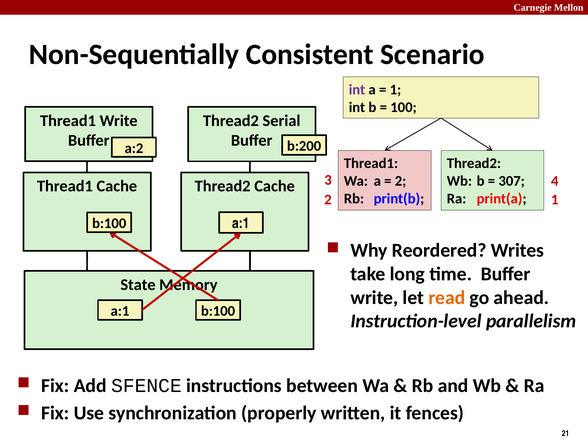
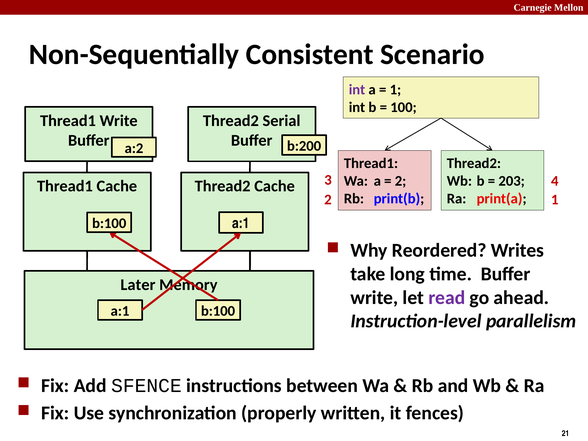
307: 307 -> 203 (512, 181)
State: State -> Later (138, 285)
read colour: orange -> purple (447, 298)
